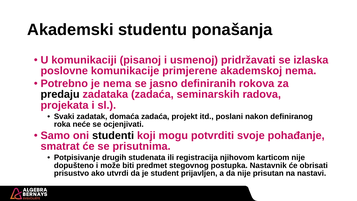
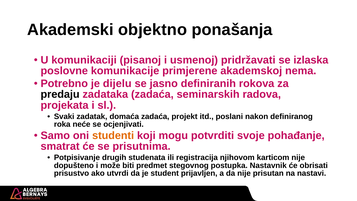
studentu: studentu -> objektno (153, 30)
je nema: nema -> dijelu (117, 83)
studenti colour: black -> orange (113, 135)
